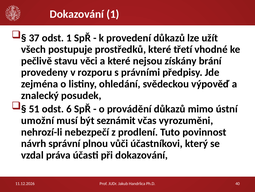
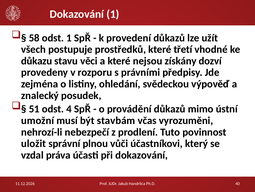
37: 37 -> 58 (34, 38)
pečlivě: pečlivě -> důkazu (37, 61)
brání: brání -> dozví (210, 61)
6: 6 -> 4 (69, 109)
seznámit: seznámit -> stavbám (116, 120)
návrh: návrh -> uložit (34, 143)
